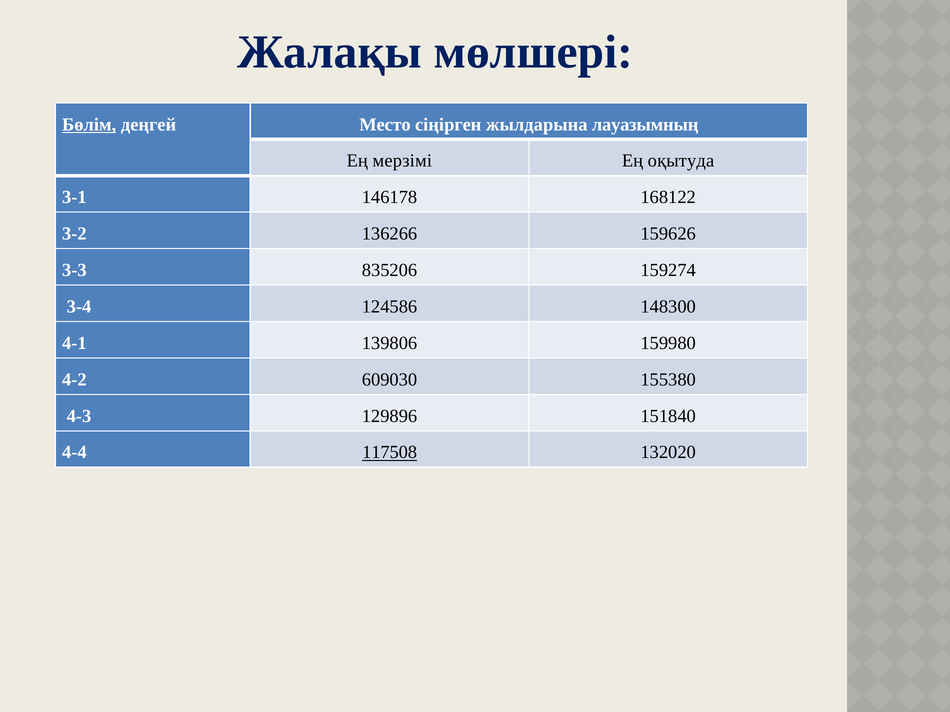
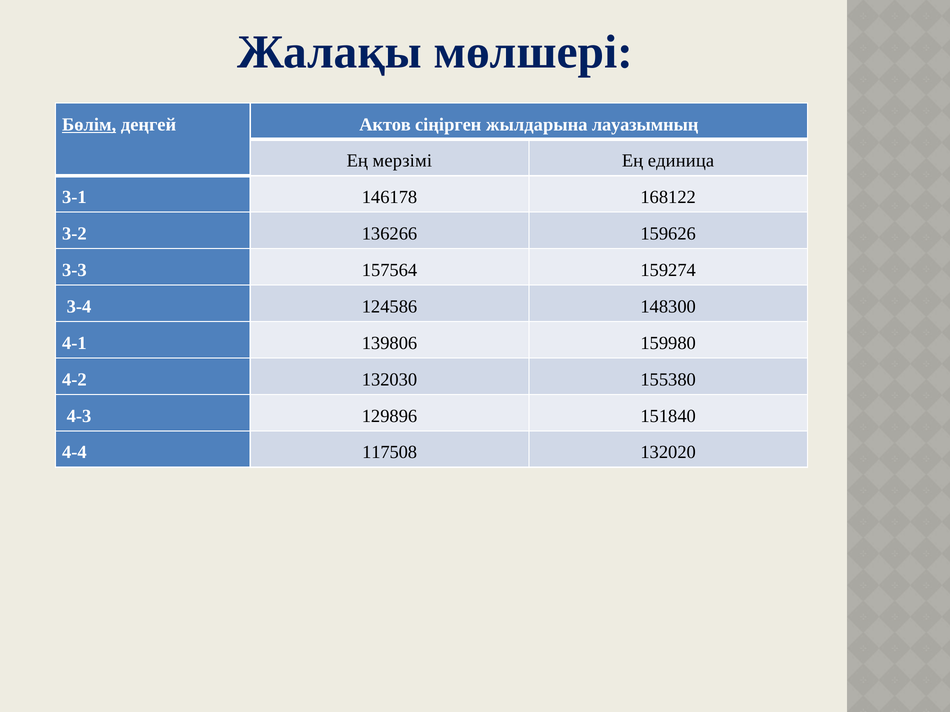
Место: Место -> Актов (385, 125)
оқытуда: оқытуда -> единица (681, 161)
835206: 835206 -> 157564 (389, 270)
609030: 609030 -> 132030 (389, 380)
117508 underline: present -> none (390, 453)
